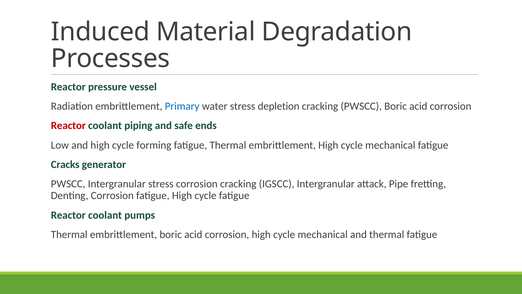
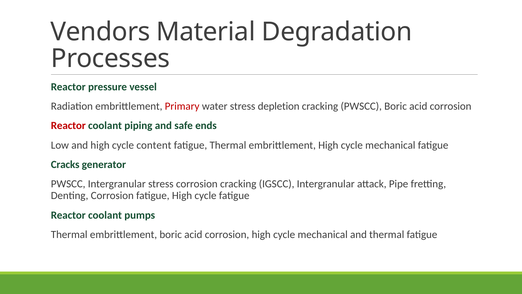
Induced: Induced -> Vendors (100, 32)
Primary colour: blue -> red (182, 106)
forming: forming -> content (154, 145)
